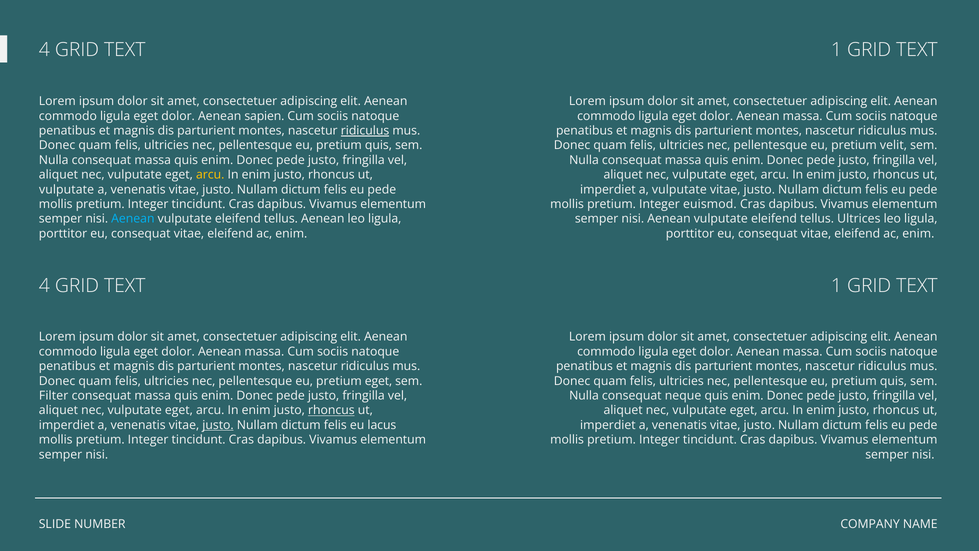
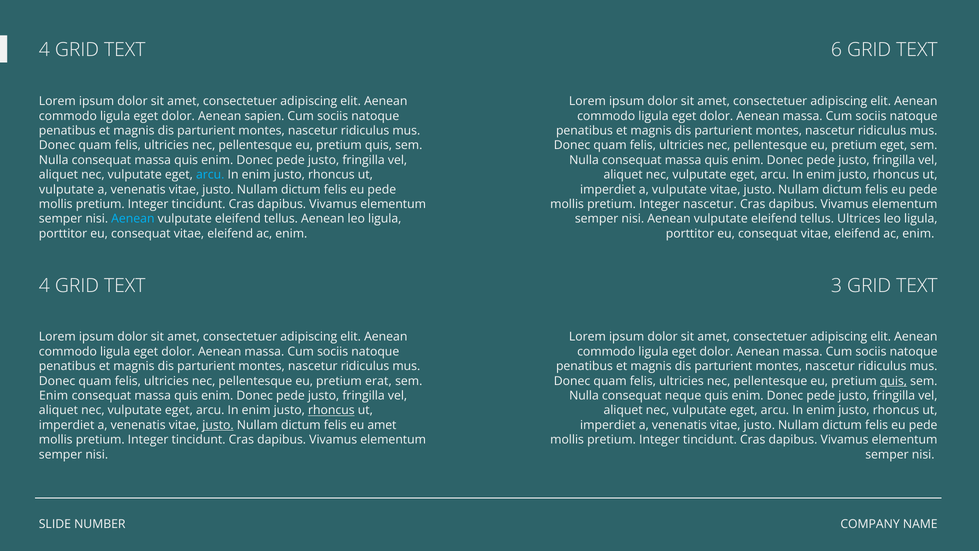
1: 1 -> 6 (837, 50)
ridiculus underline: present -> none (365, 131)
pretium velit: velit -> eget (894, 145)
arcu colour: yellow -> light blue (210, 175)
Integer euismod: euismod -> nascetur (710, 204)
1: 1 -> 3 (837, 285)
pretium eget: eget -> erat (378, 381)
quis underline: none -> present (893, 381)
Filter: Filter -> Enim (54, 395)
eu lacus: lacus -> amet (382, 425)
